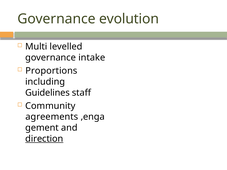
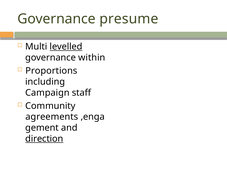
evolution: evolution -> presume (129, 19)
levelled underline: none -> present (66, 47)
intake: intake -> within (92, 58)
Guidelines: Guidelines -> Campaign (47, 93)
